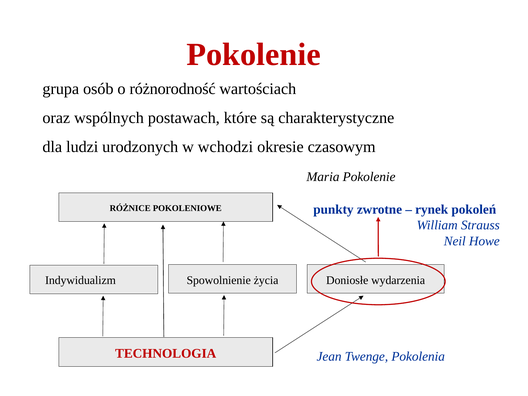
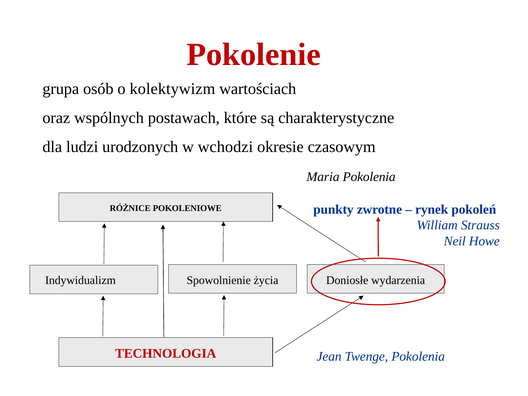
różnorodność: różnorodność -> kolektywizm (172, 89)
Maria Pokolenie: Pokolenie -> Pokolenia (369, 177)
